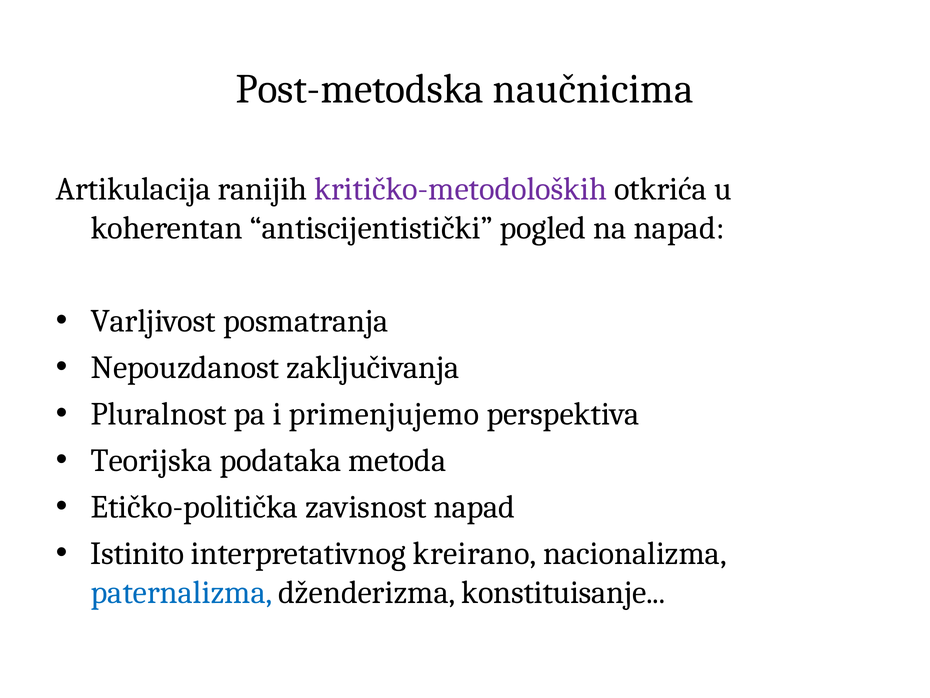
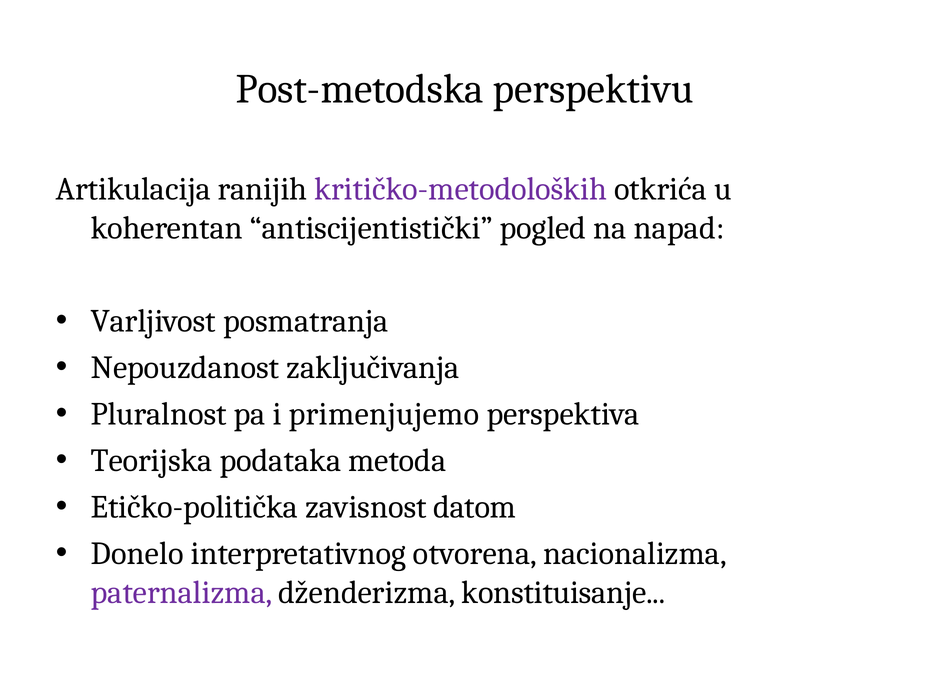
naučnicima: naučnicima -> perspektivu (593, 89)
zavisnost napad: napad -> datom (475, 507)
Istinito: Istinito -> Donelo (137, 553)
kreirano: kreirano -> otvorena (475, 553)
paternalizma colour: blue -> purple (181, 592)
